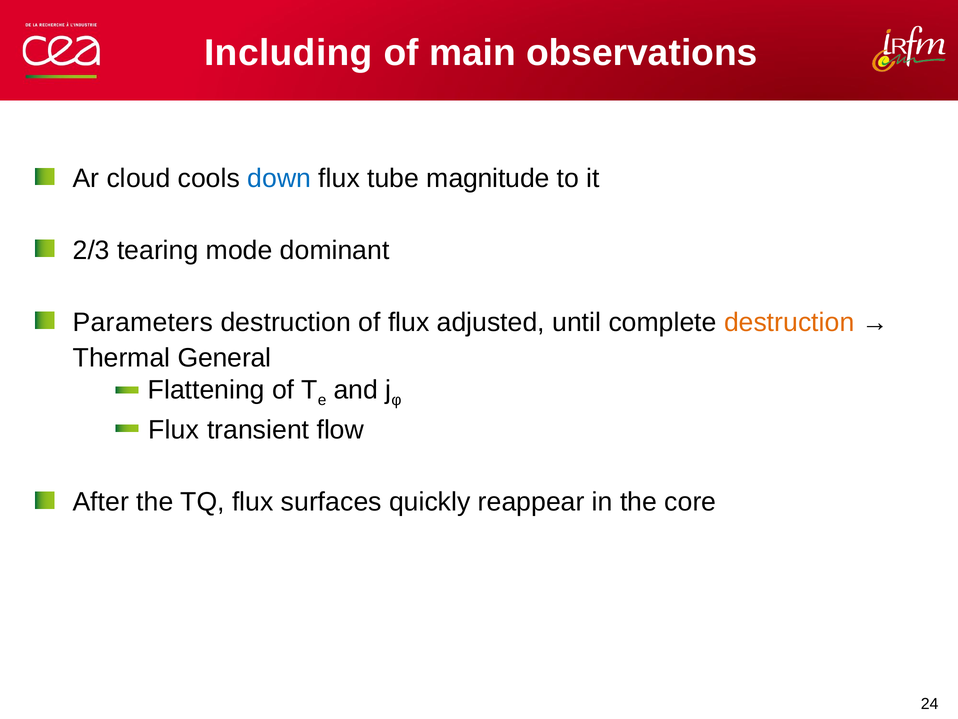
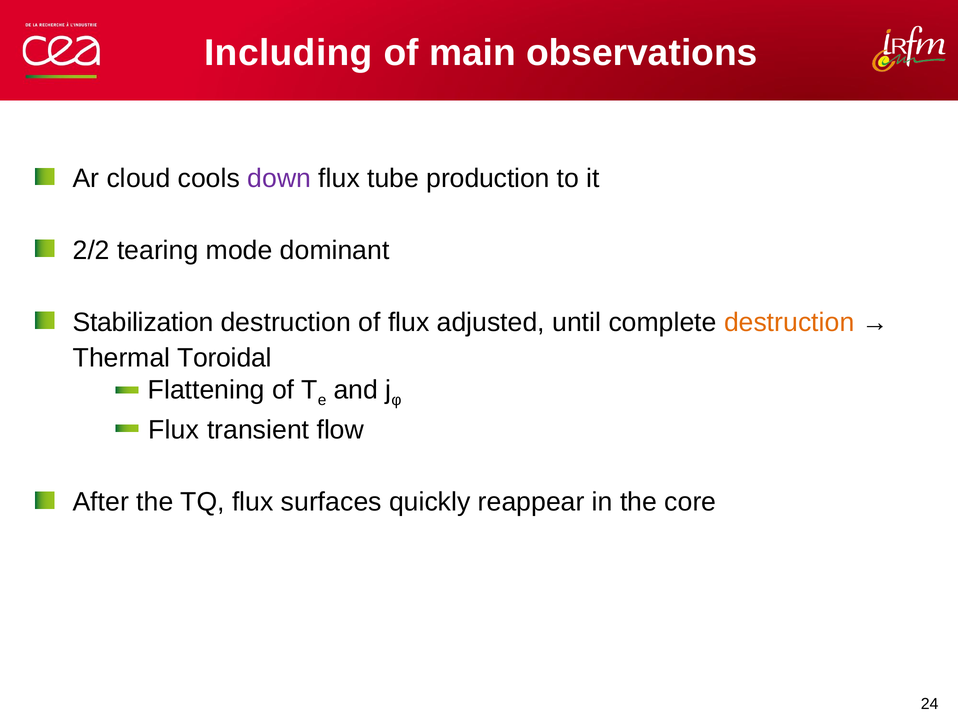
down colour: blue -> purple (279, 178)
magnitude: magnitude -> production (488, 178)
2/3: 2/3 -> 2/2 (91, 250)
Parameters: Parameters -> Stabilization (143, 322)
General: General -> Toroidal (224, 358)
